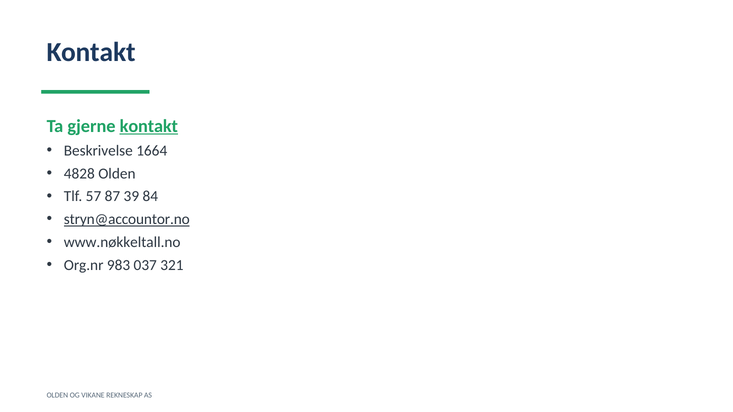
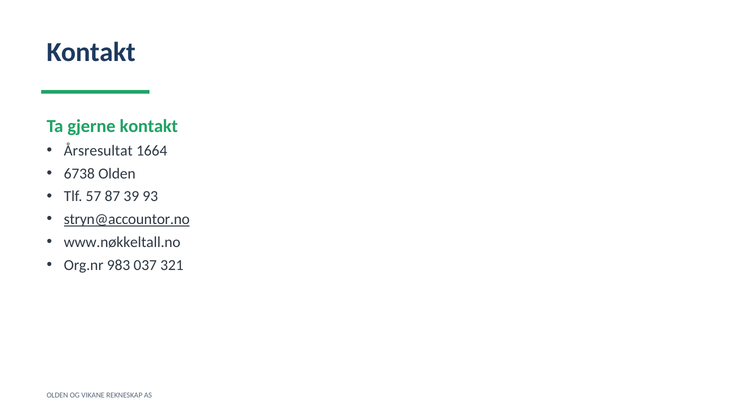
kontakt underline: present -> none (149, 126)
Beskrivelse: Beskrivelse -> Årsresultat (98, 151)
4828: 4828 -> 6738 (79, 174)
84: 84 -> 93 (150, 197)
